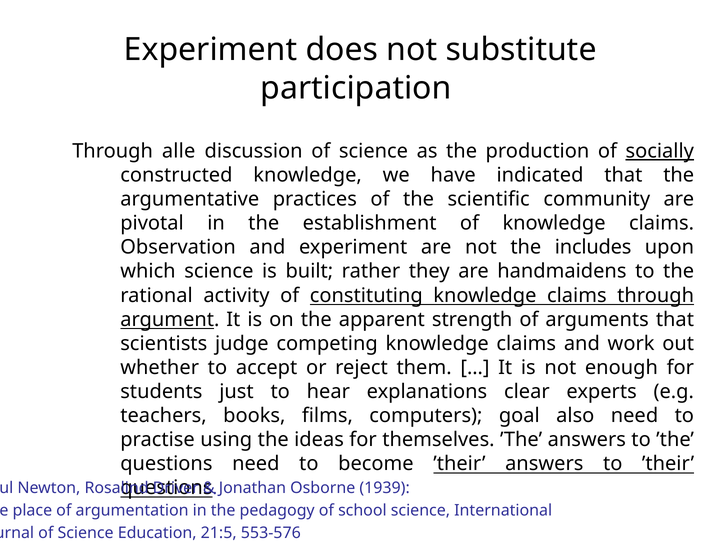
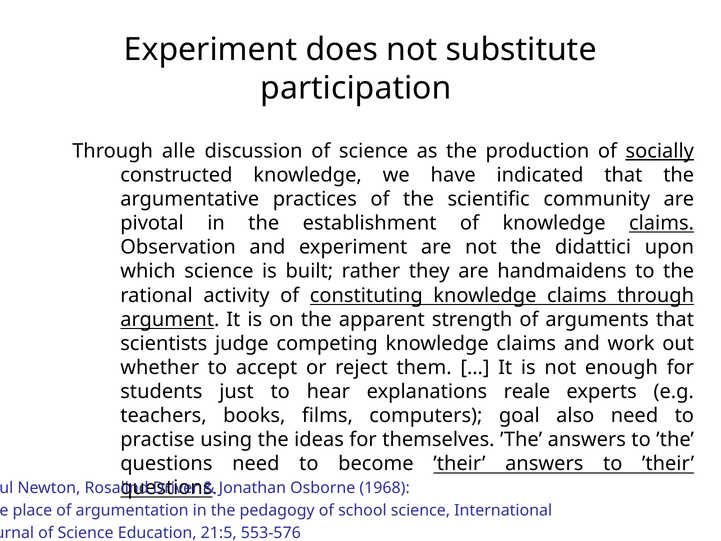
claims underline: none -> present (662, 223)
includes: includes -> didattici (593, 247)
clear: clear -> reale (527, 391)
1939: 1939 -> 1968 (385, 488)
